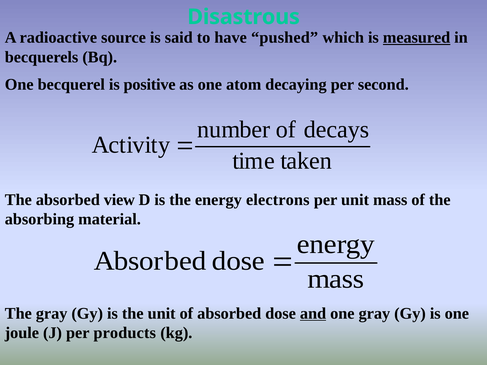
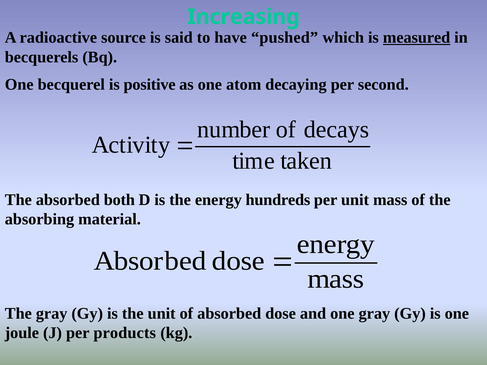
Disastrous: Disastrous -> Increasing (244, 17)
view: view -> both (119, 200)
electrons: electrons -> hundreds (278, 200)
and underline: present -> none (313, 314)
